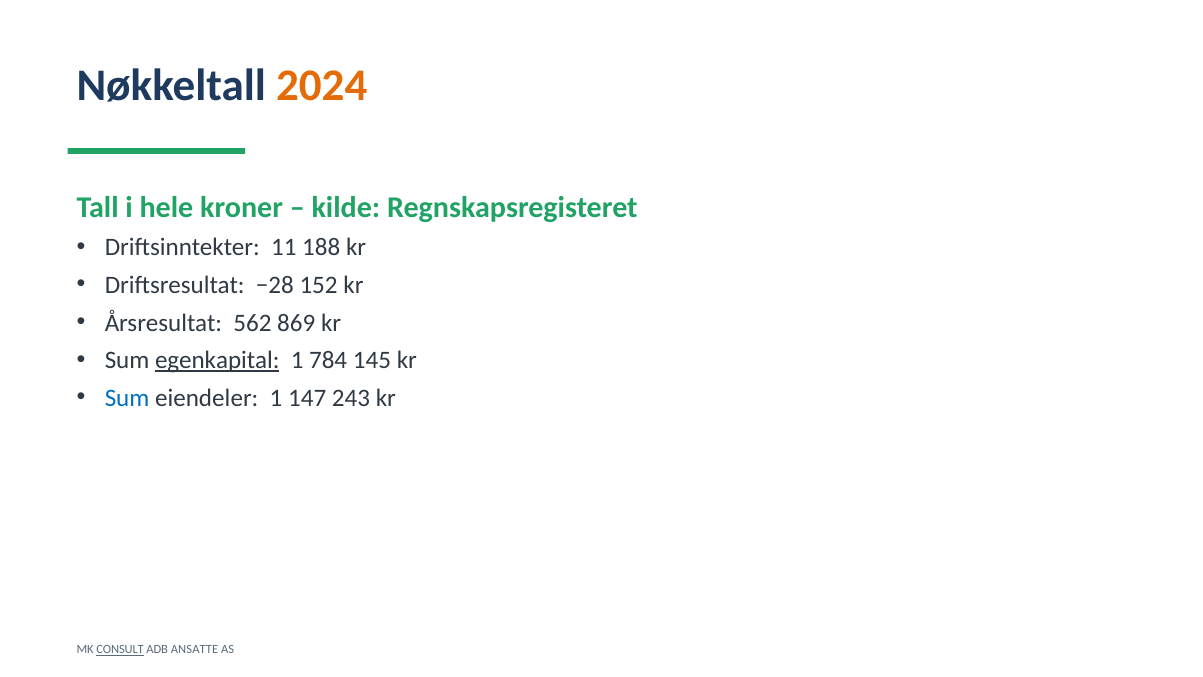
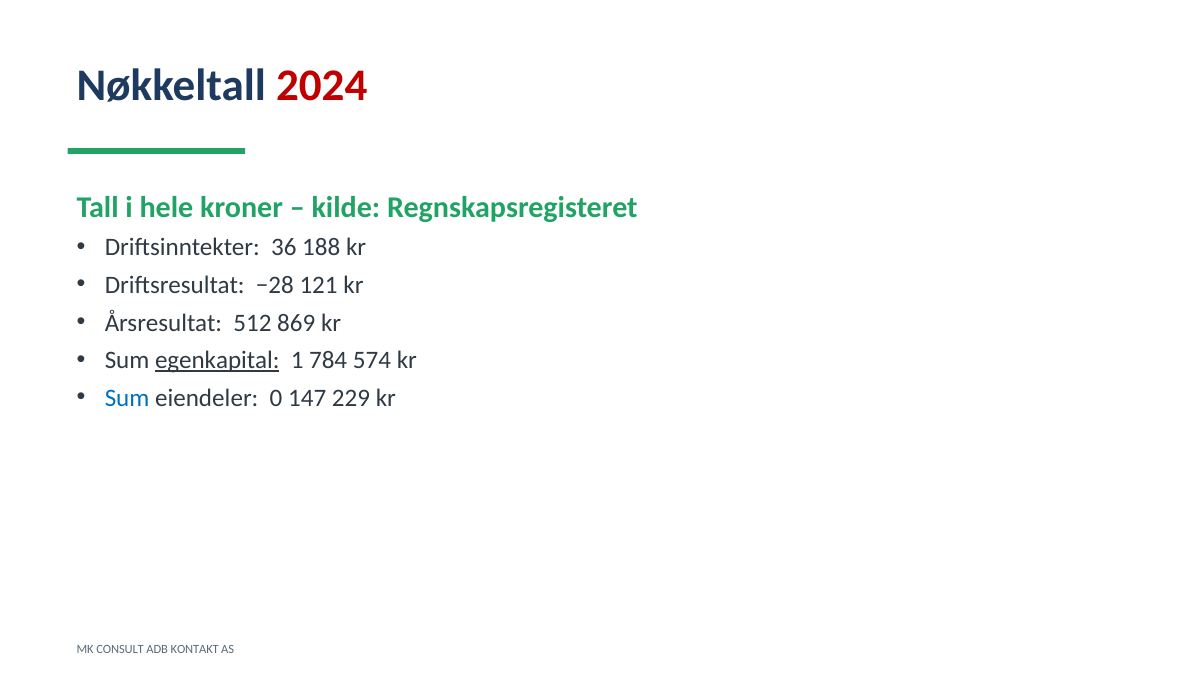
2024 colour: orange -> red (322, 86)
11: 11 -> 36 (284, 247)
152: 152 -> 121 (319, 285)
562: 562 -> 512 (252, 323)
145: 145 -> 574 (372, 360)
eiendeler 1: 1 -> 0 (276, 398)
243: 243 -> 229 (351, 398)
CONSULT underline: present -> none (120, 649)
ANSATTE: ANSATTE -> KONTAKT (195, 649)
